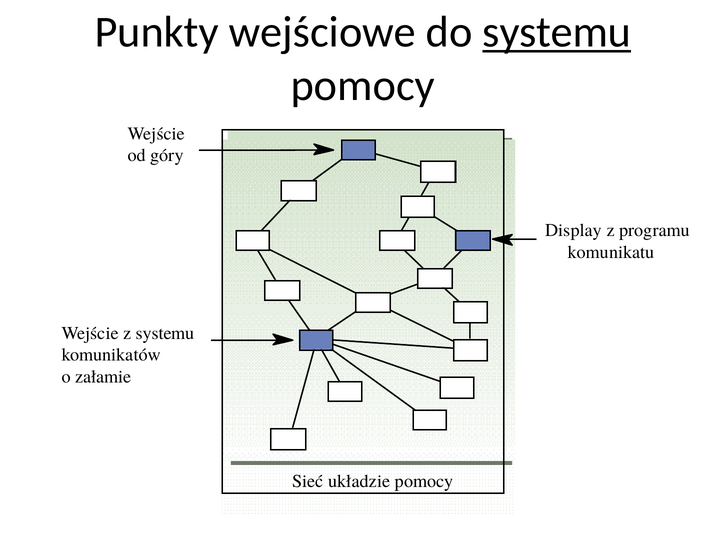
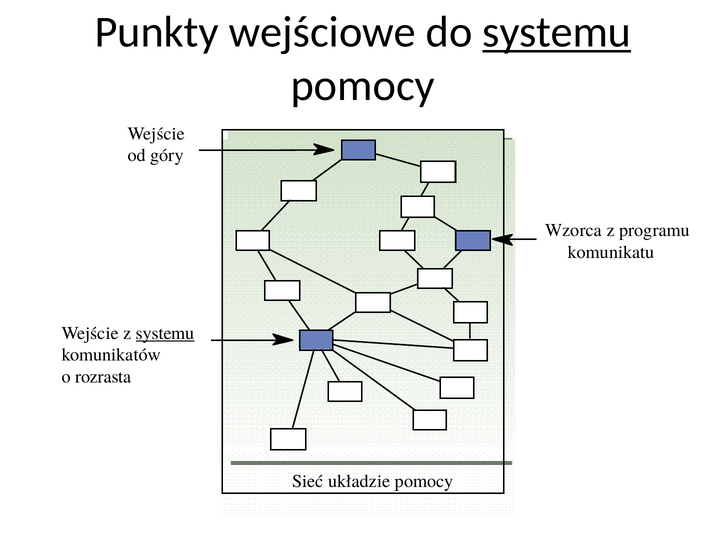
Display: Display -> Wzorca (574, 230)
systemu underline: none -> present (165, 333)
załamie: załamie -> rozrasta (103, 377)
